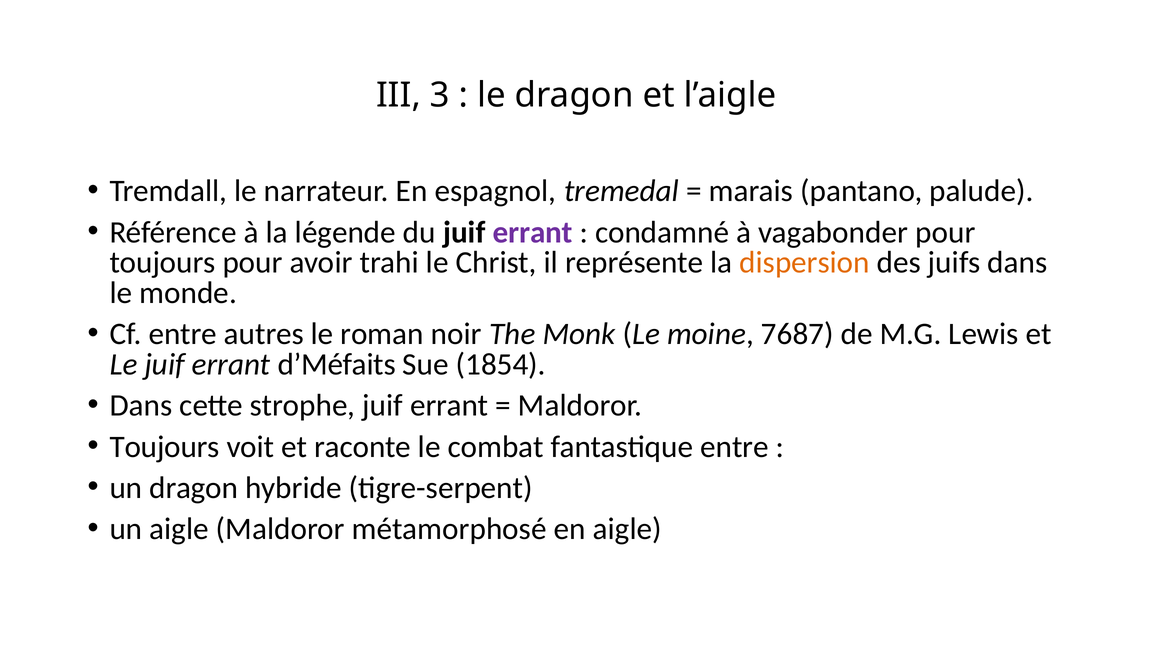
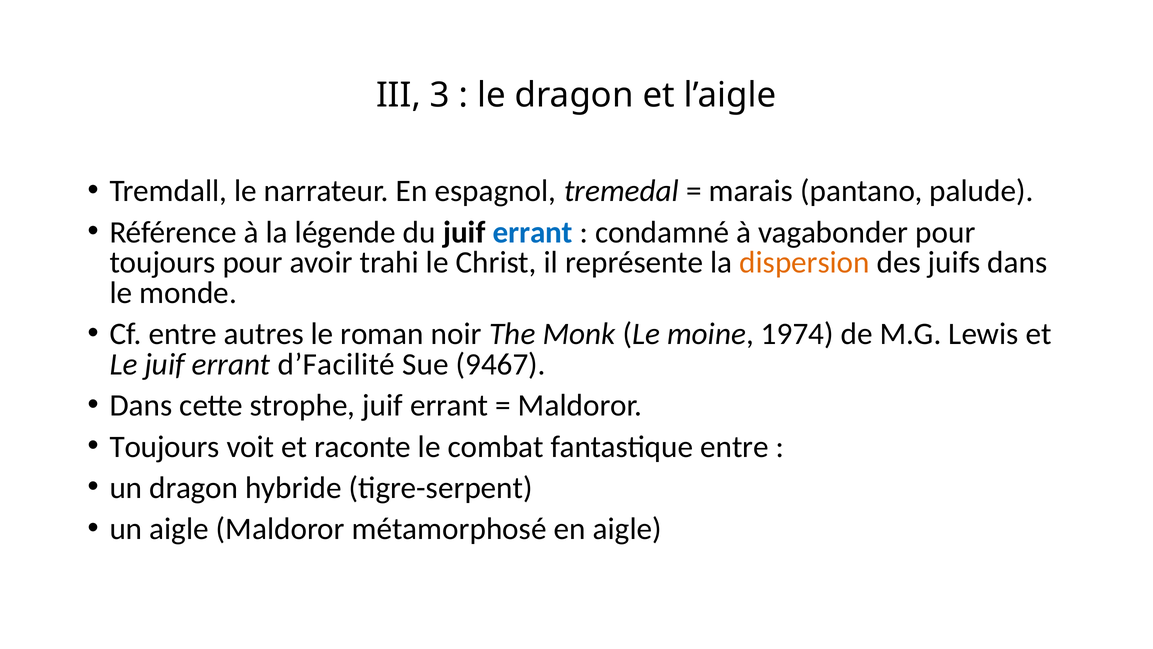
errant colour: purple -> blue (533, 232)
7687: 7687 -> 1974 (797, 334)
d’Méfaits: d’Méfaits -> d’Facilité (336, 364)
1854: 1854 -> 9467 (501, 364)
